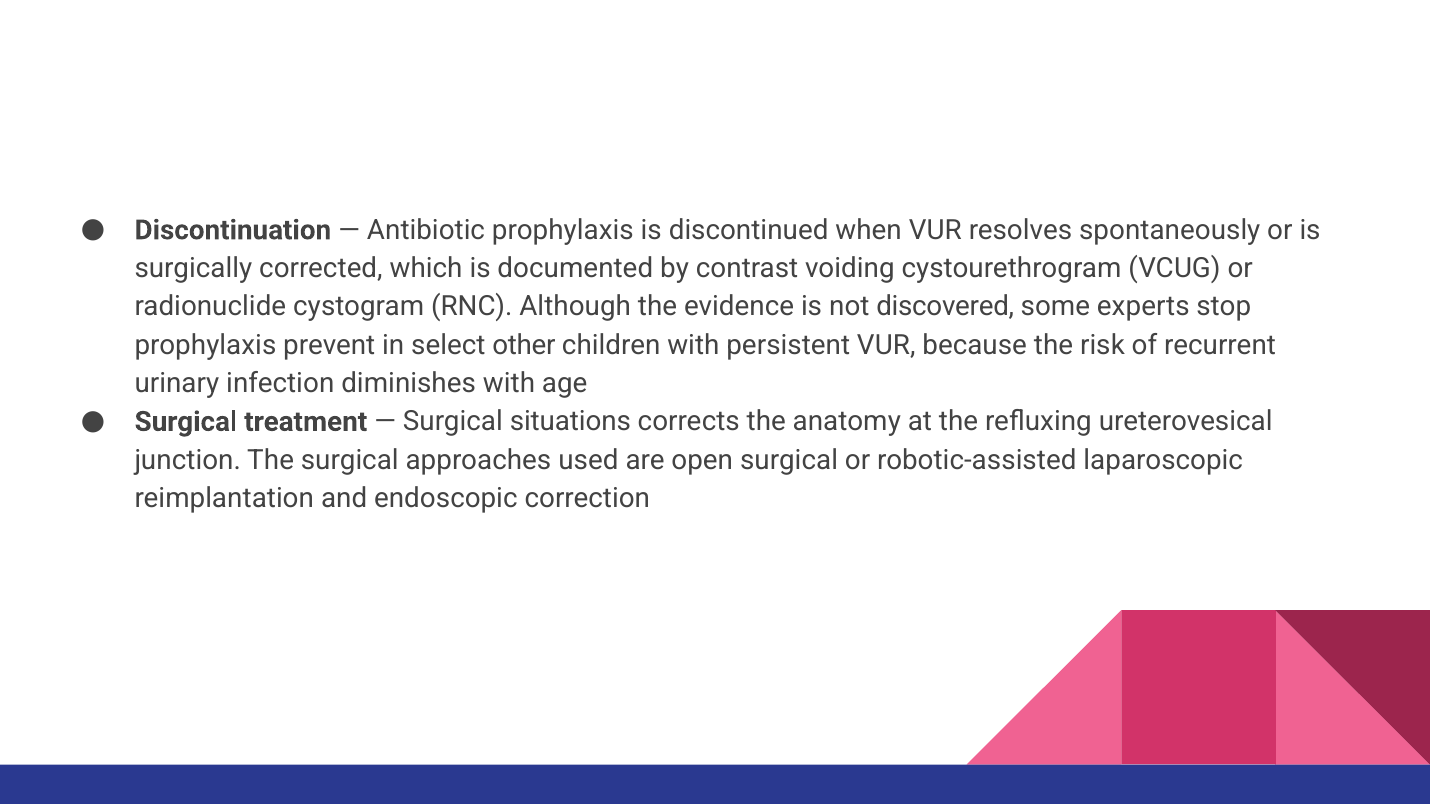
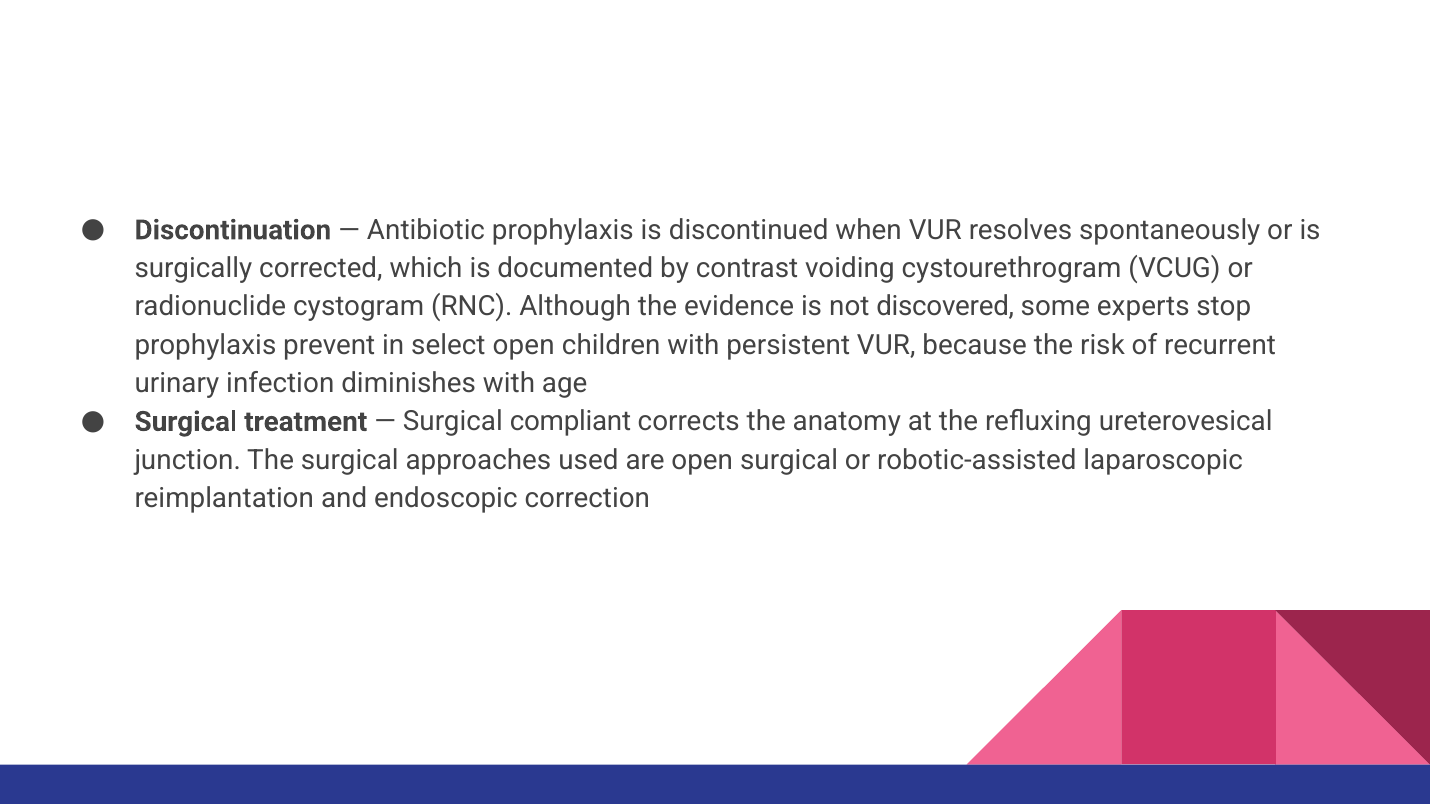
select other: other -> open (524, 345)
situations: situations -> compliant (570, 422)
